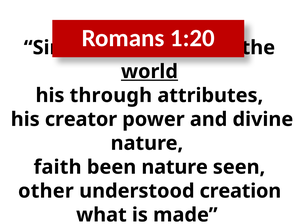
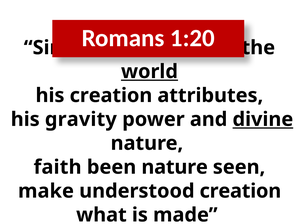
his through: through -> creation (111, 96)
creator: creator -> gravity (81, 119)
divine underline: none -> present (263, 119)
other: other -> make (46, 191)
